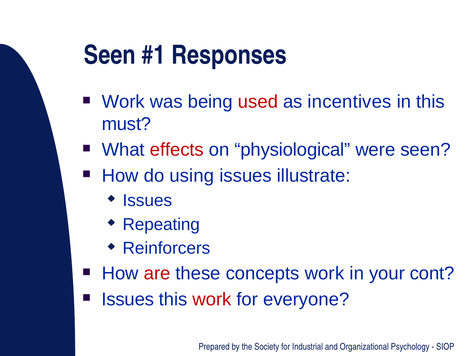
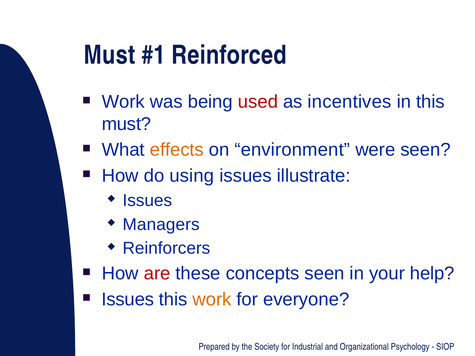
Seen: Seen -> Must (110, 55)
Responses: Responses -> Reinforced (229, 55)
effects colour: red -> orange (177, 150)
physiological: physiological -> environment (292, 150)
Repeating: Repeating -> Managers (161, 225)
concepts work: work -> seen (325, 274)
cont: cont -> help (432, 274)
work colour: red -> orange (212, 300)
